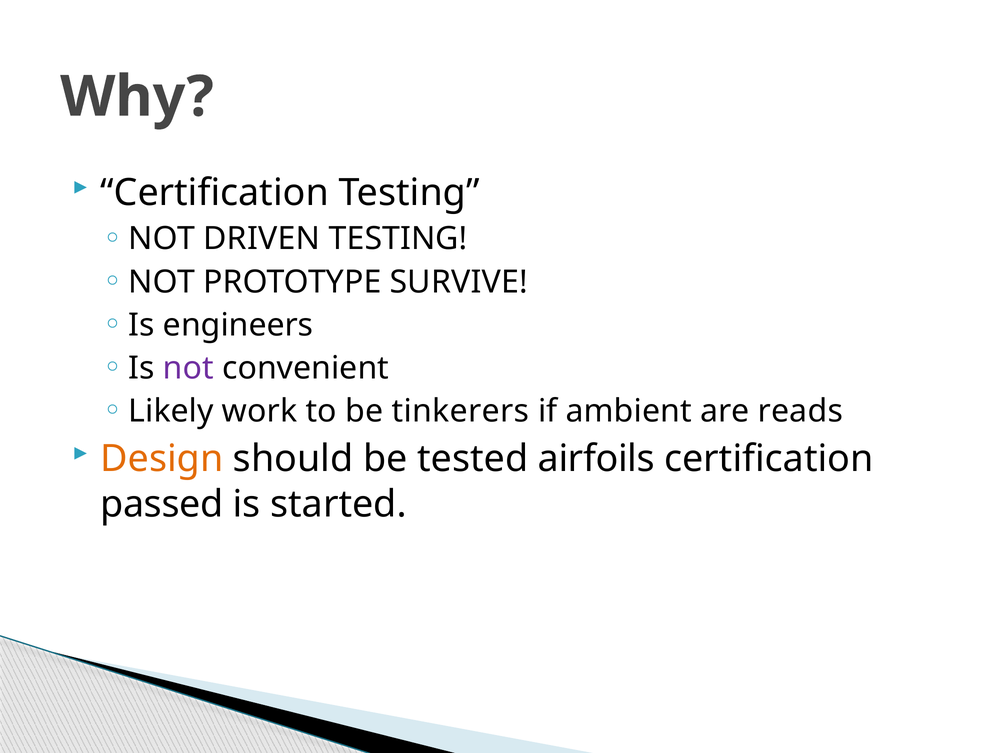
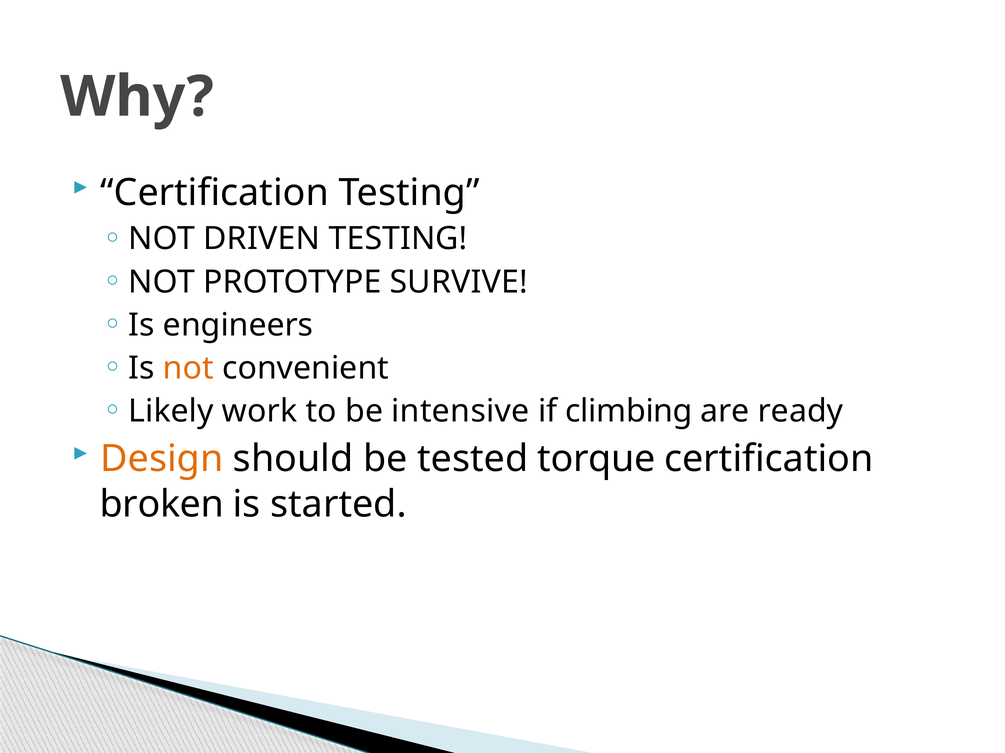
not colour: purple -> orange (188, 369)
tinkerers: tinkerers -> intensive (460, 412)
ambient: ambient -> climbing (629, 412)
reads: reads -> ready (800, 412)
airfoils: airfoils -> torque (596, 460)
passed: passed -> broken (162, 505)
